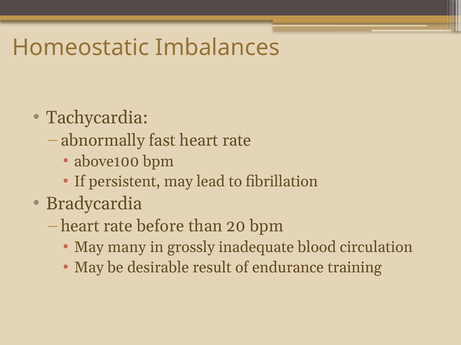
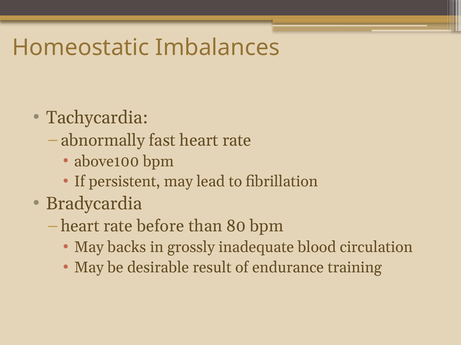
20: 20 -> 80 (236, 227)
many: many -> backs (127, 248)
